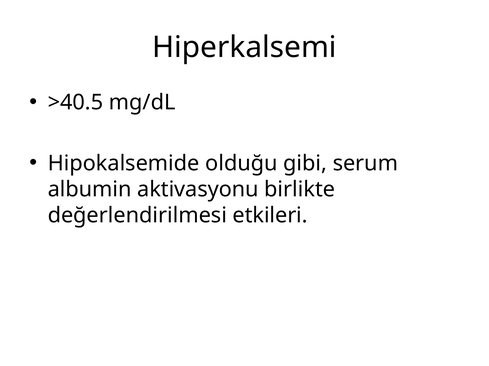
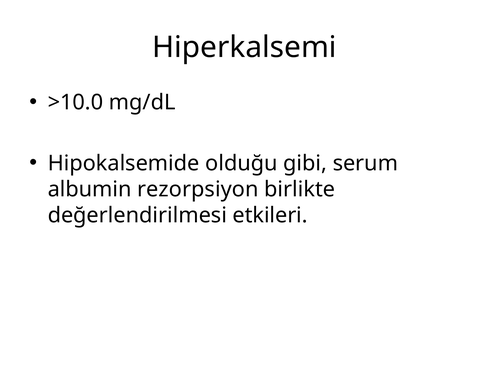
>40.5: >40.5 -> >10.0 (75, 103)
aktivasyonu: aktivasyonu -> rezorpsiyon (198, 190)
